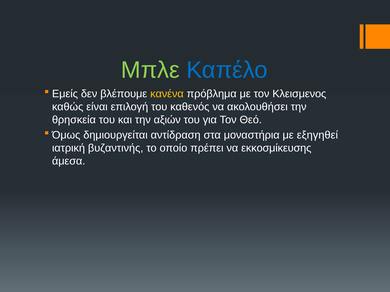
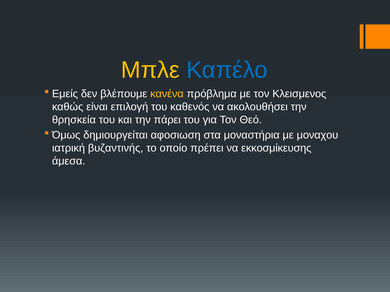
Μπλε colour: light green -> yellow (150, 70)
αξιών: αξιών -> πάρει (167, 120)
αντίδραση: αντίδραση -> αφοσιωση (176, 135)
εξηγηθεί: εξηγηθεί -> μοναχου (317, 135)
